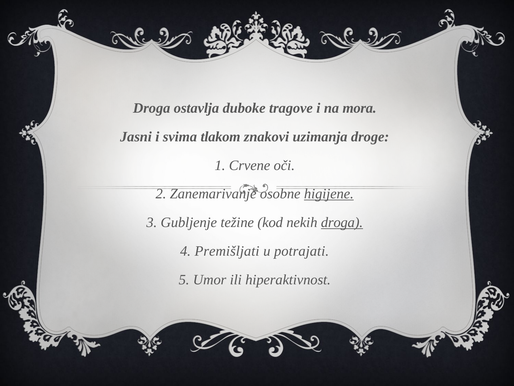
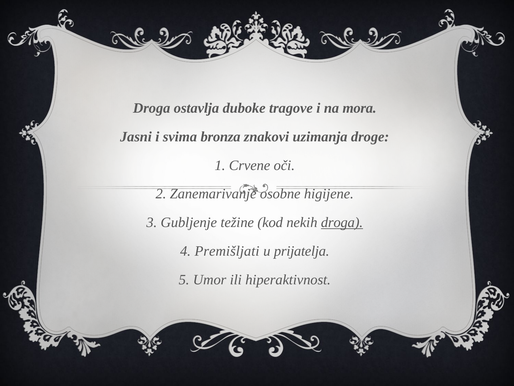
tlakom: tlakom -> bronza (221, 137)
higijene underline: present -> none (329, 194)
potrajati: potrajati -> prijatelja (302, 251)
